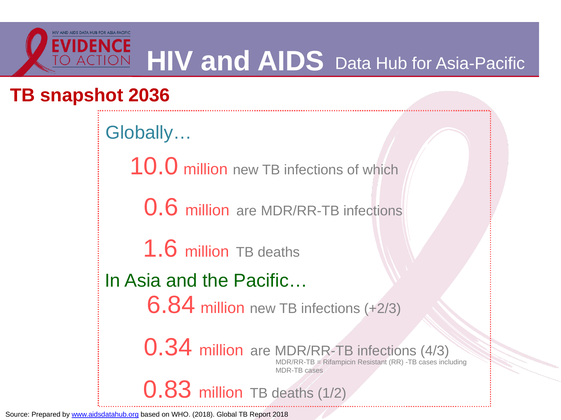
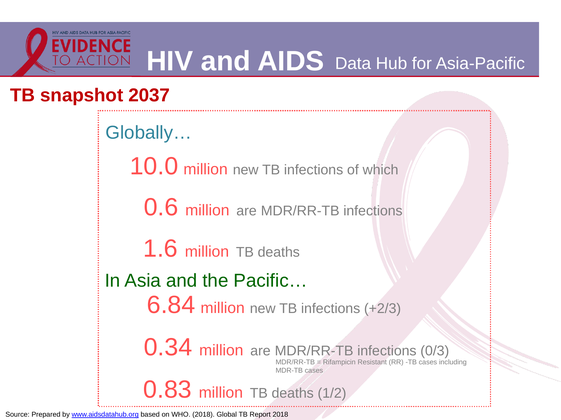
2036: 2036 -> 2037 (149, 95)
4/3: 4/3 -> 0/3 (435, 351)
